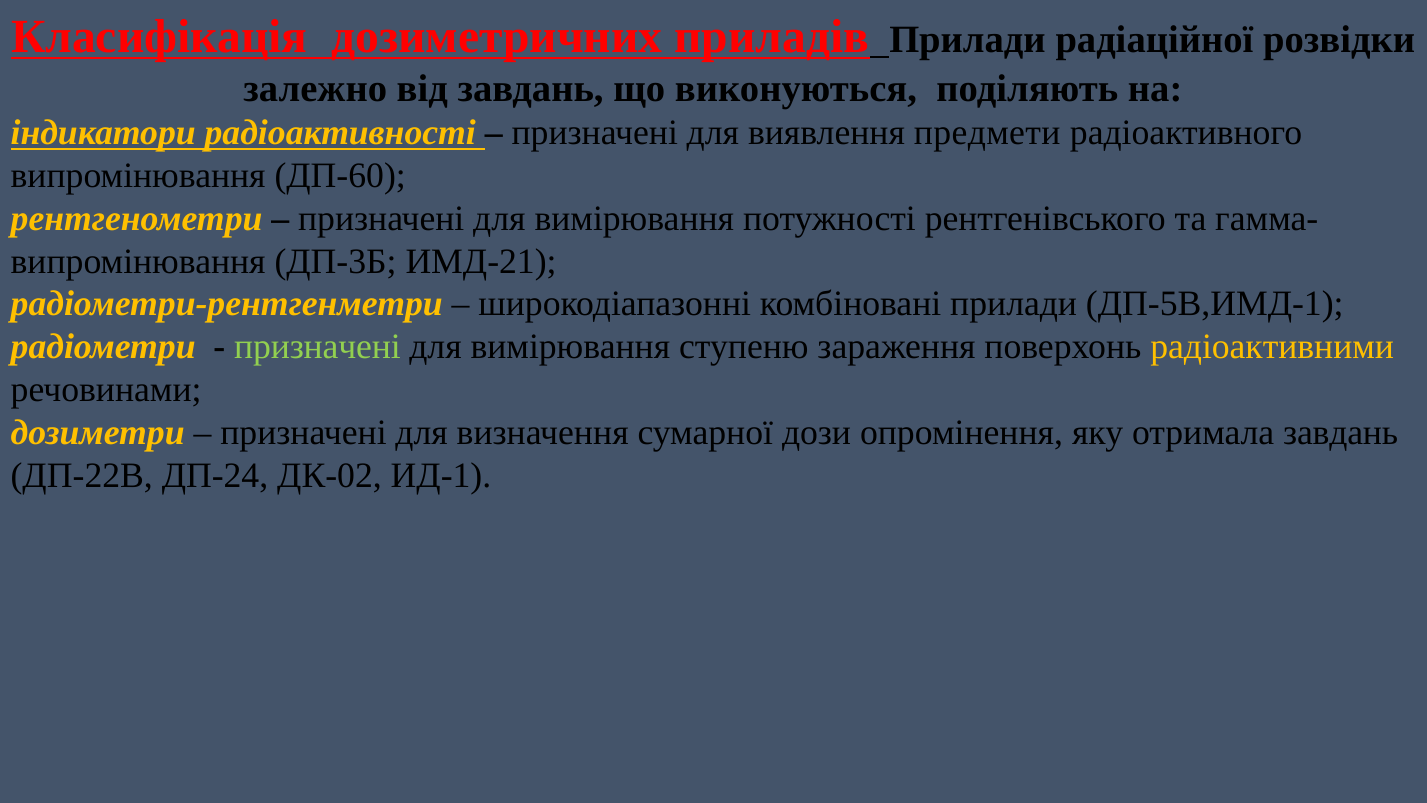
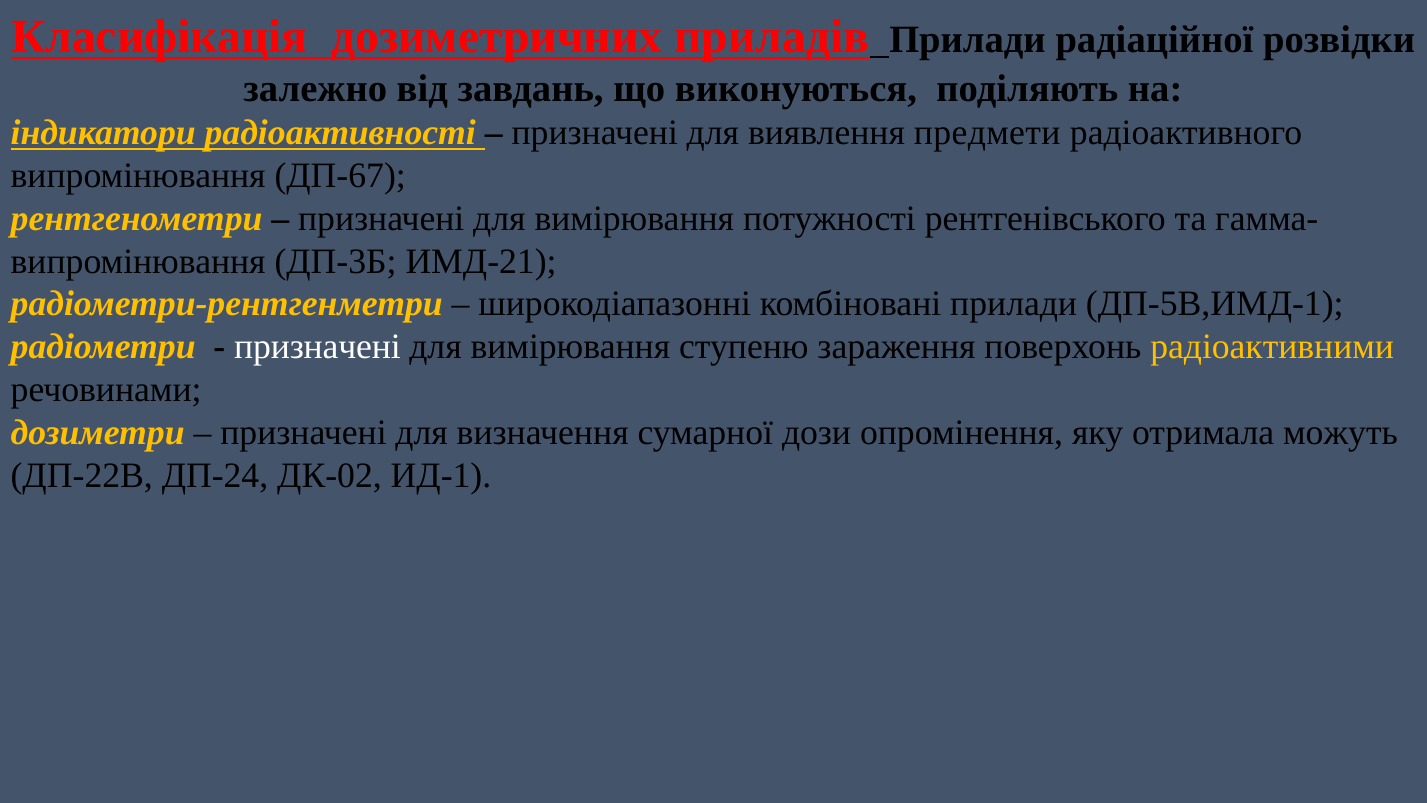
ДП-60: ДП-60 -> ДП-67 (340, 176)
призначені colour: light green -> white (317, 347)
отримала завдань: завдань -> можуть (1341, 432)
